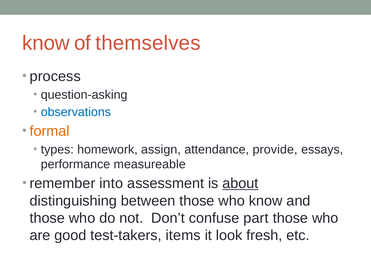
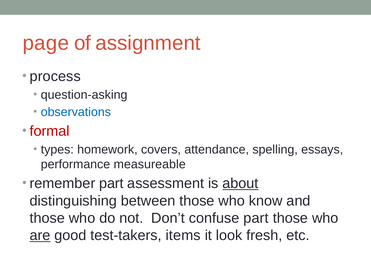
know: know -> page (46, 43)
themselves: themselves -> assignment (148, 43)
formal colour: orange -> red (50, 131)
assign: assign -> covers (161, 150)
provide: provide -> spelling (275, 150)
remember into: into -> part (111, 184)
are underline: none -> present (40, 236)
